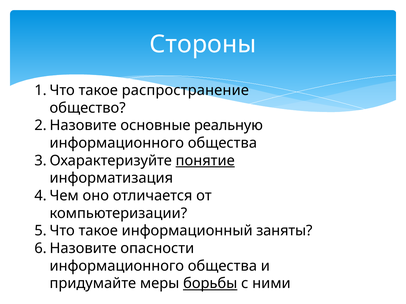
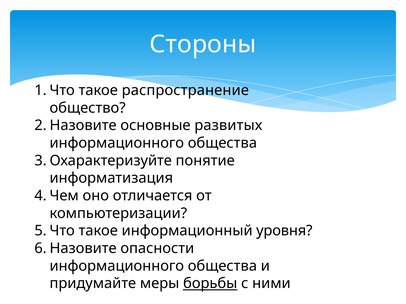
реальную: реальную -> развитых (228, 126)
понятие underline: present -> none (205, 161)
заняты: заняты -> уровня (284, 231)
